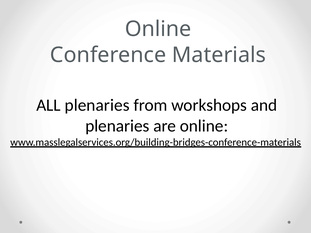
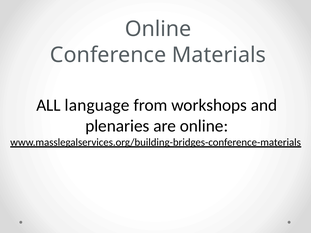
ALL plenaries: plenaries -> language (97, 105)
